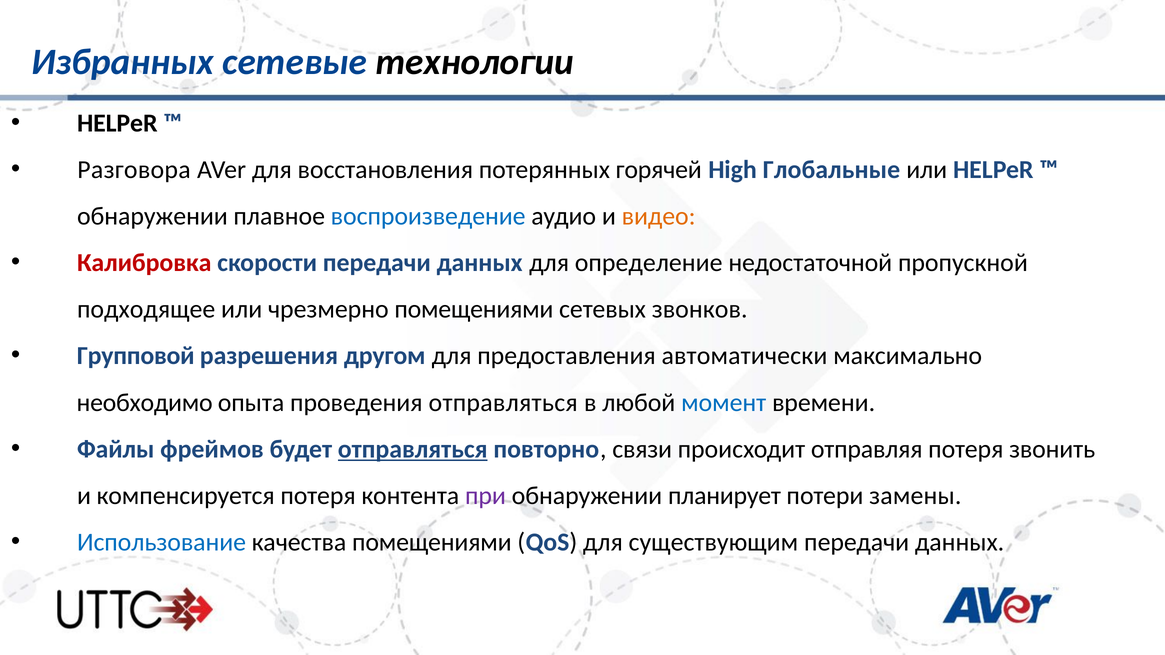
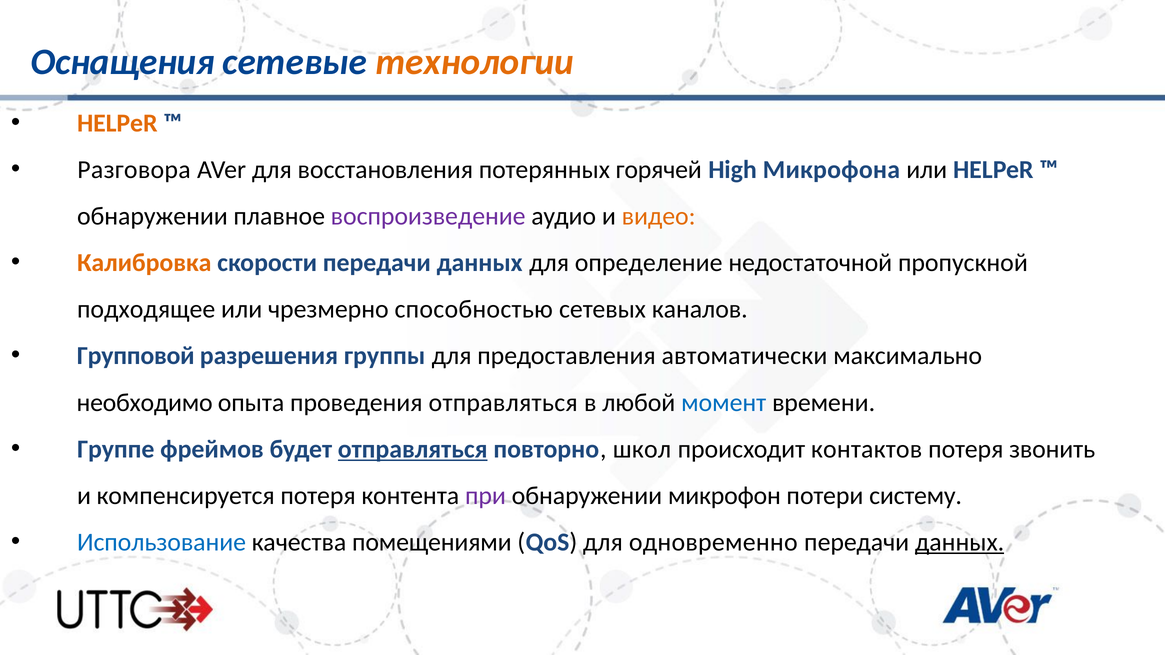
Избранных: Избранных -> Оснащения (123, 62)
технологии colour: black -> orange (475, 62)
HELPeR colour: black -> orange (117, 123)
Глобальные: Глобальные -> Микрофона (831, 170)
воспроизведение colour: blue -> purple (428, 216)
Калибровка colour: red -> orange (144, 263)
чрезмерно помещениями: помещениями -> способностью (474, 310)
звонков: звонков -> каналов (700, 310)
другом: другом -> группы (385, 356)
Файлы: Файлы -> Группе (116, 449)
связи: связи -> школ (642, 449)
отправляя: отправляя -> контактов (867, 449)
планирует: планирует -> микрофон (724, 496)
замены: замены -> систему (916, 496)
существующим: существующим -> одновременно (713, 542)
данных underline: none -> present (960, 542)
